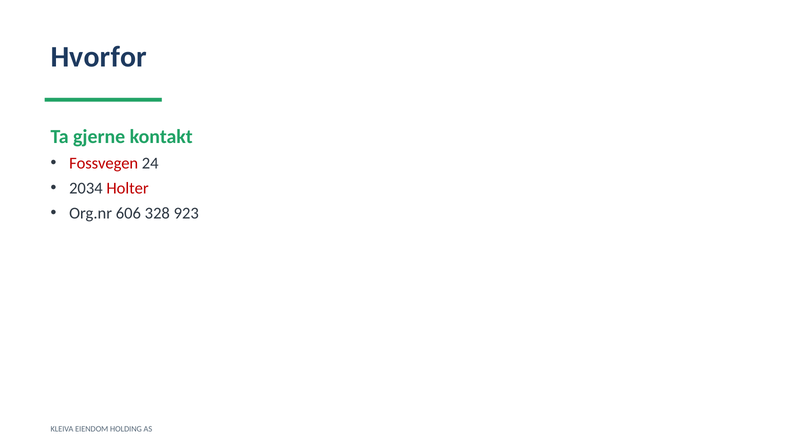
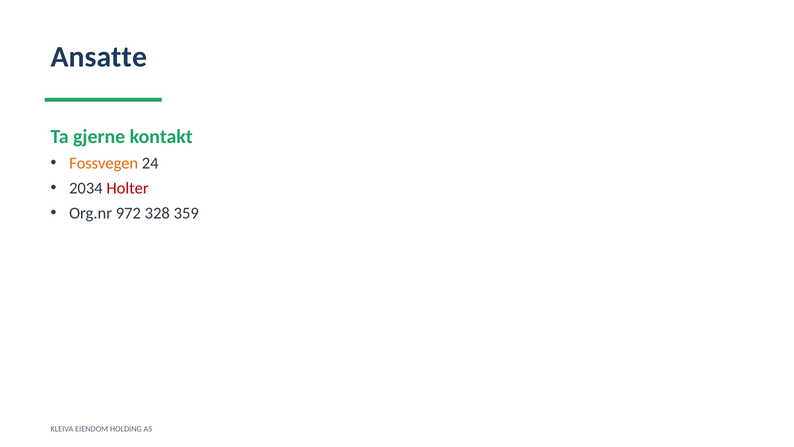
Hvorfor: Hvorfor -> Ansatte (99, 57)
Fossvegen colour: red -> orange (104, 163)
606: 606 -> 972 (128, 213)
923: 923 -> 359 (186, 213)
